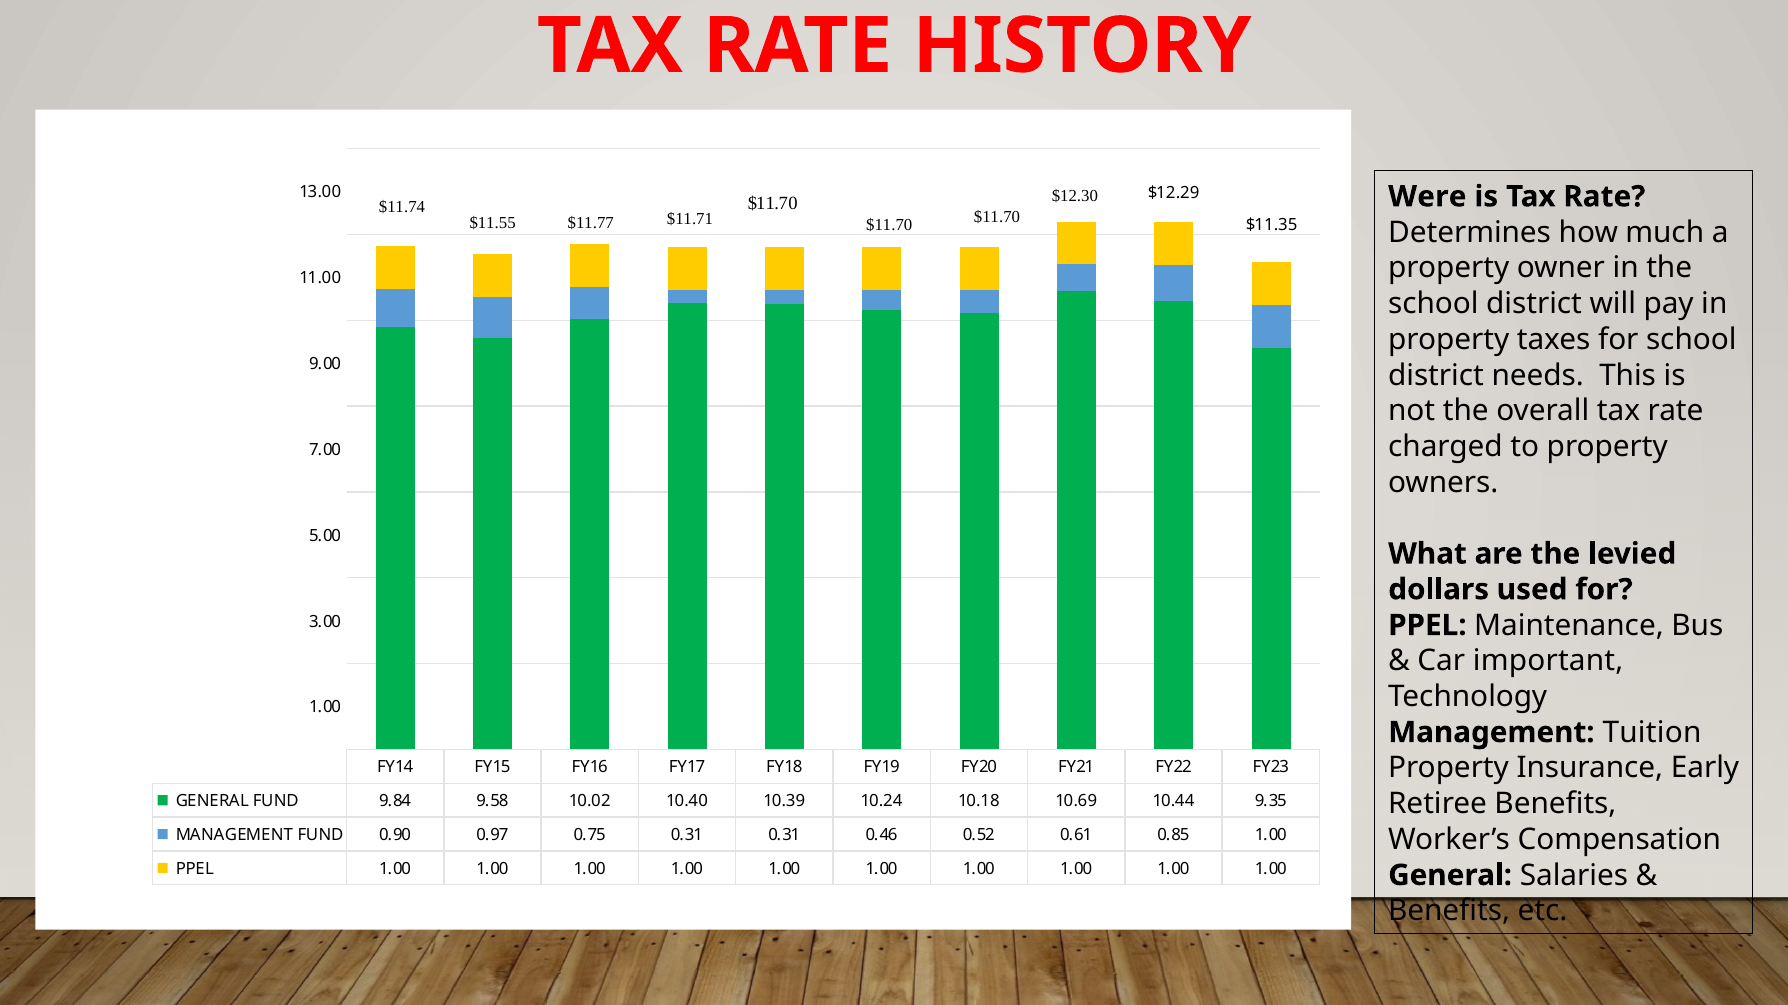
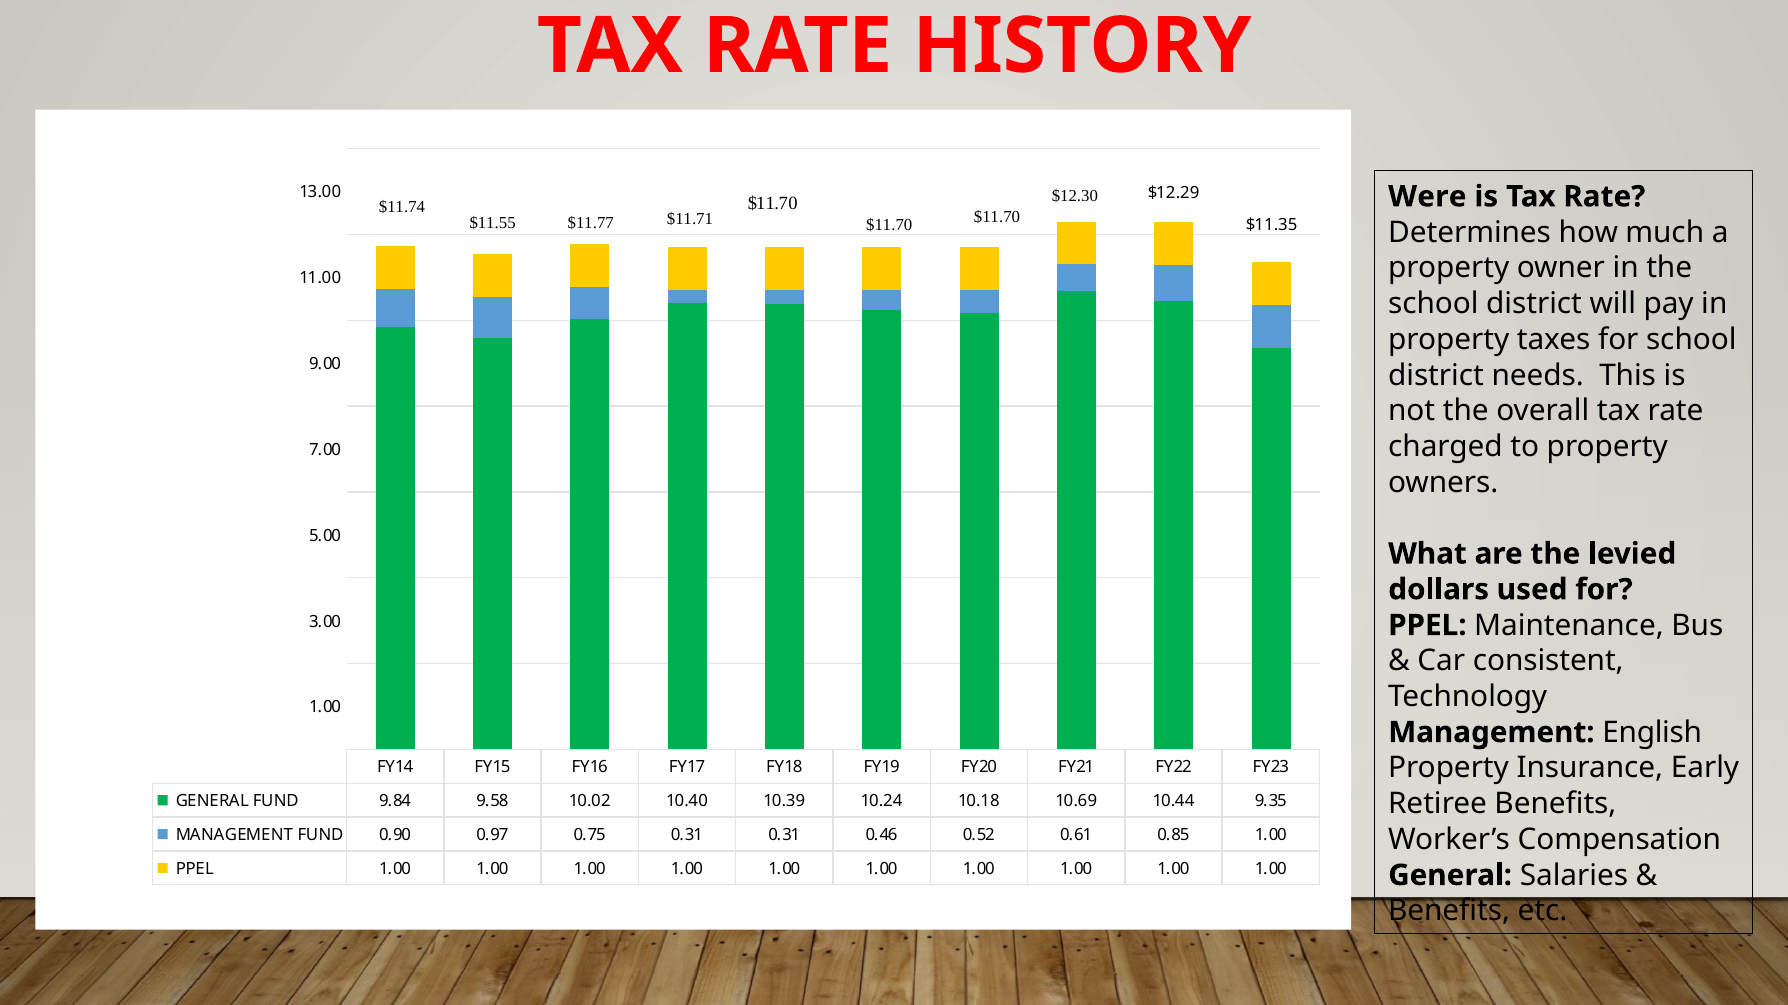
important: important -> consistent (1548, 661)
Tuition: Tuition -> English (1652, 733)
